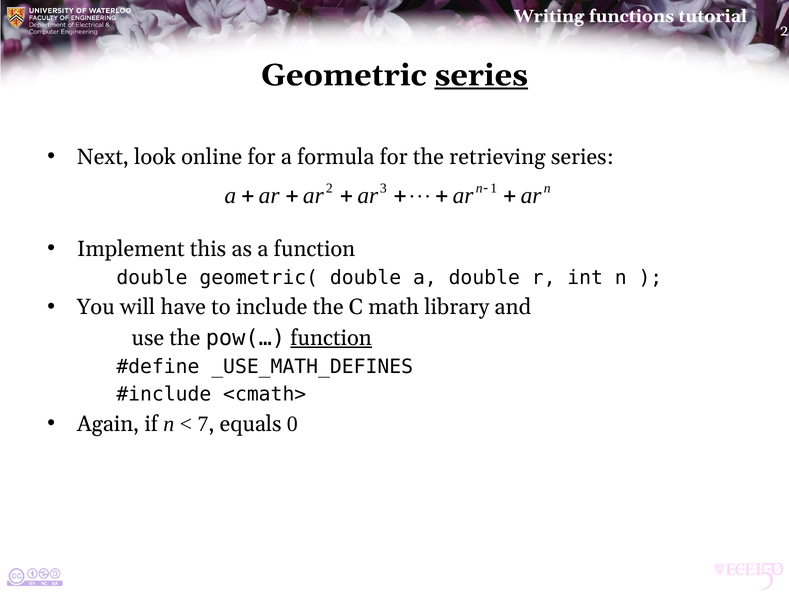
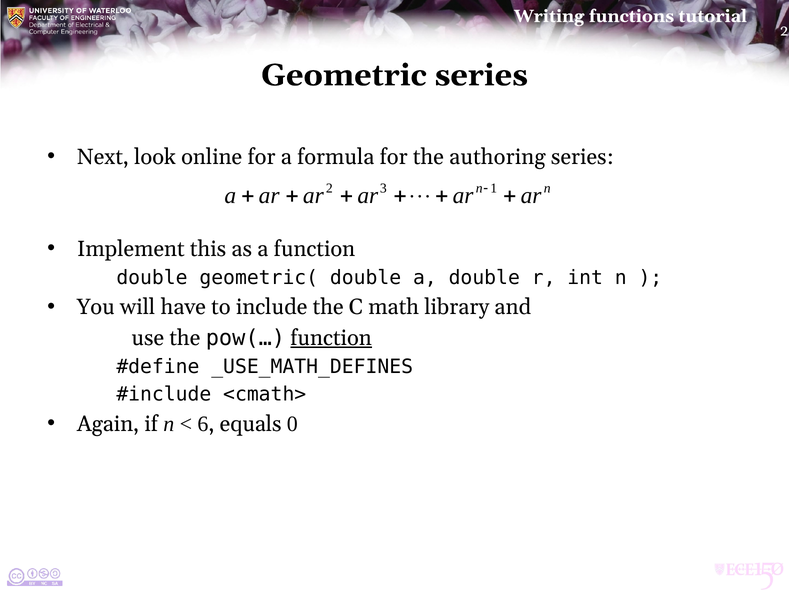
series underline: present -> none (481, 75)
retrieving: retrieving -> authoring (497, 157)
7: 7 -> 6 (203, 424)
